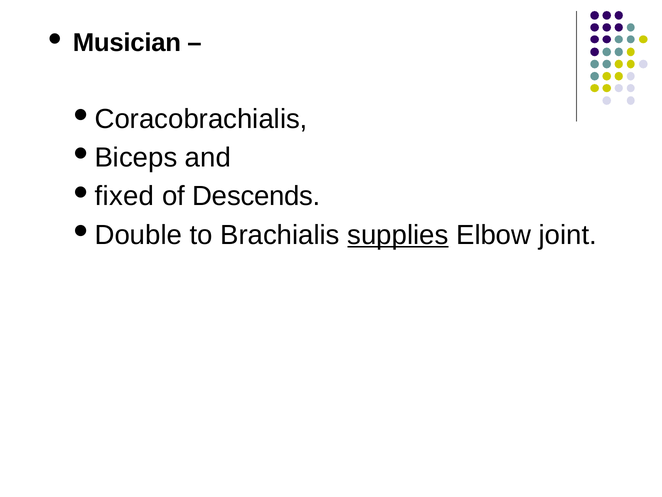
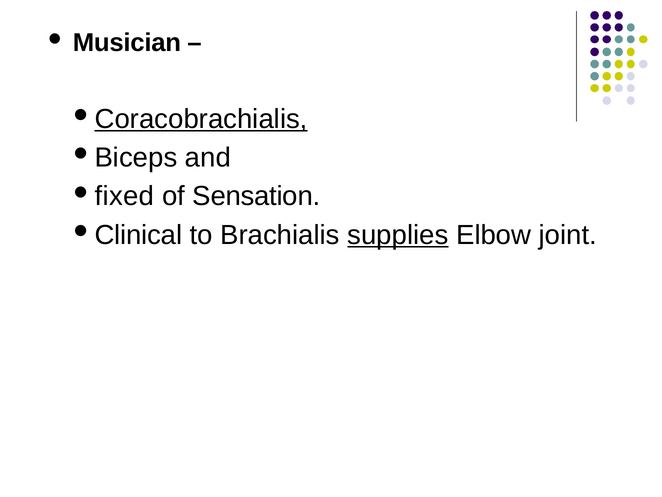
Coracobrachialis underline: none -> present (201, 119)
Descends: Descends -> Sensation (256, 196)
Double: Double -> Clinical (138, 235)
